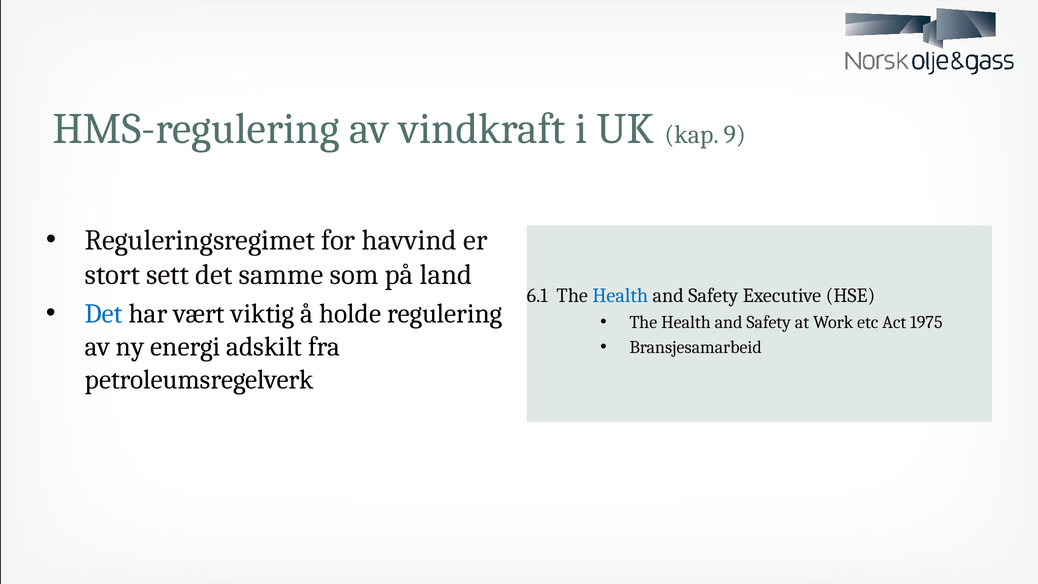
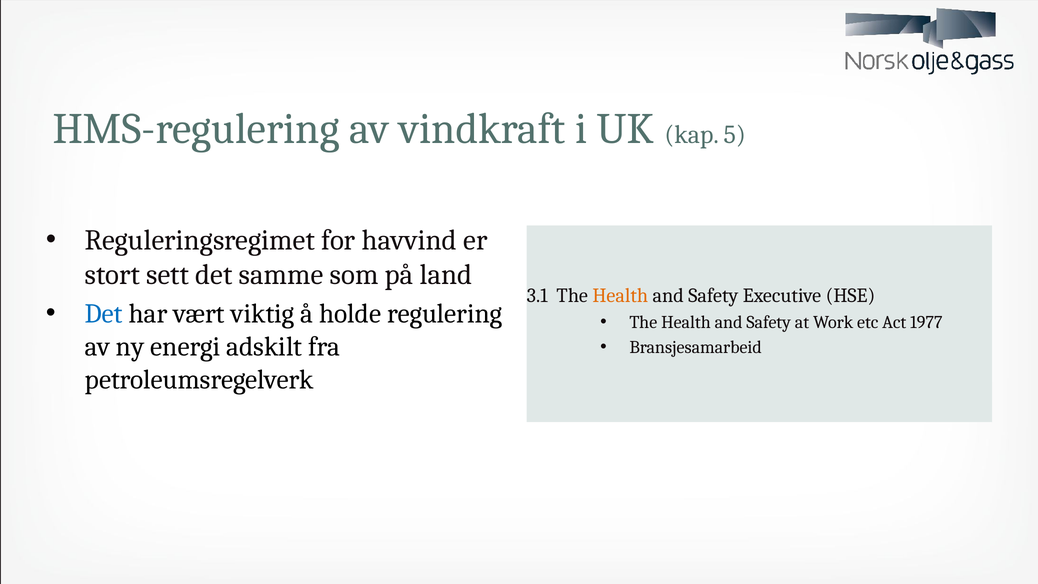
9: 9 -> 5 (735, 135)
6.1: 6.1 -> 3.1 (537, 296)
Health colour: blue -> orange (620, 296)
1975: 1975 -> 1977 (926, 322)
